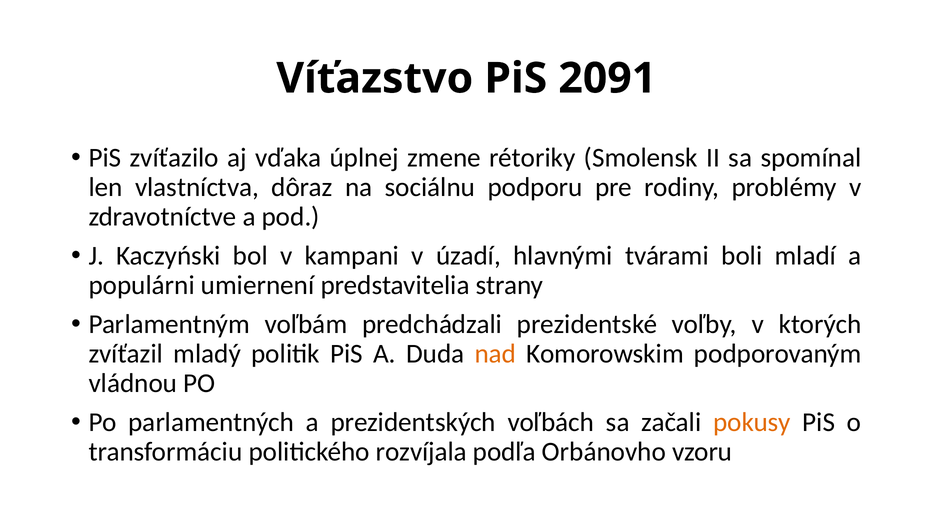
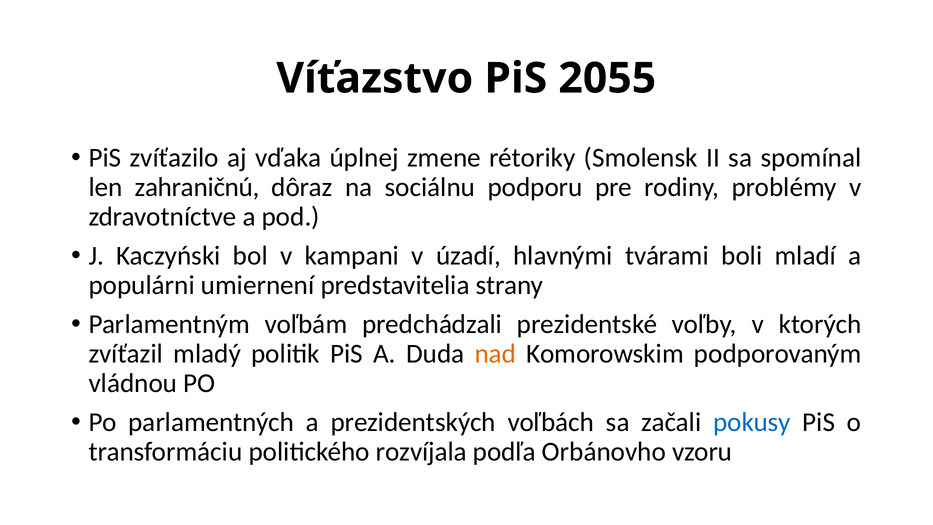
2091: 2091 -> 2055 (607, 78)
vlastníctva: vlastníctva -> zahraničnú (197, 187)
pokusy colour: orange -> blue (752, 422)
